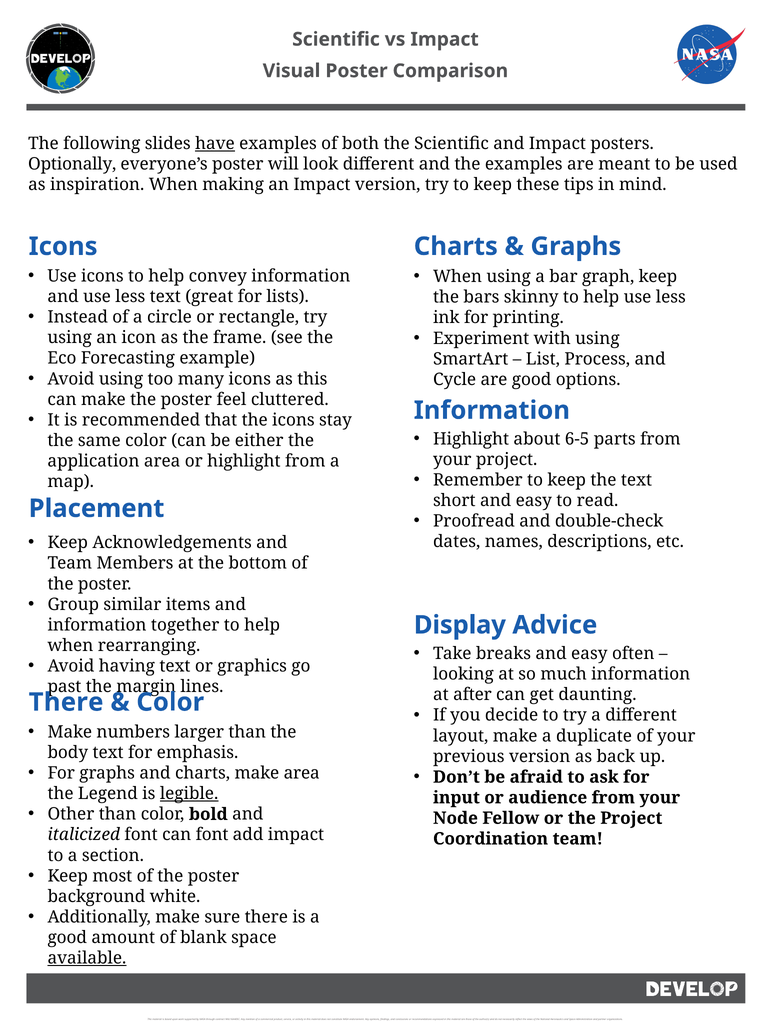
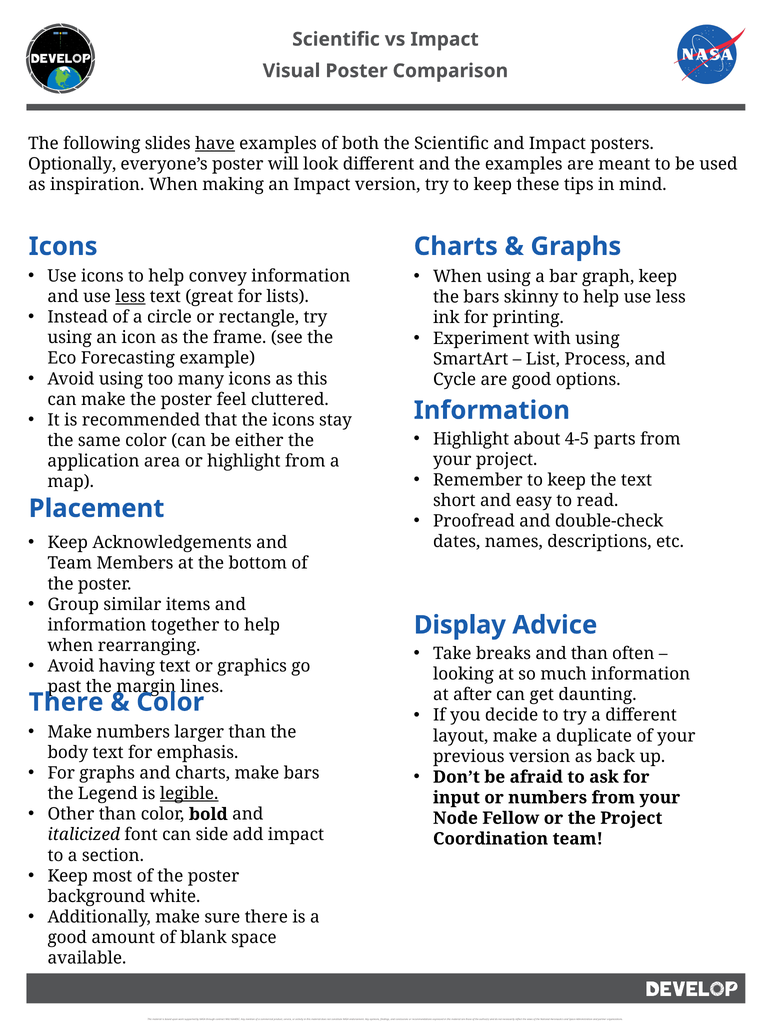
less underline: none -> present (130, 296)
6-5: 6-5 -> 4-5 (577, 438)
breaks and easy: easy -> than (589, 653)
make area: area -> bars (302, 772)
or audience: audience -> numbers (548, 797)
can font: font -> side (212, 834)
available underline: present -> none (87, 957)
